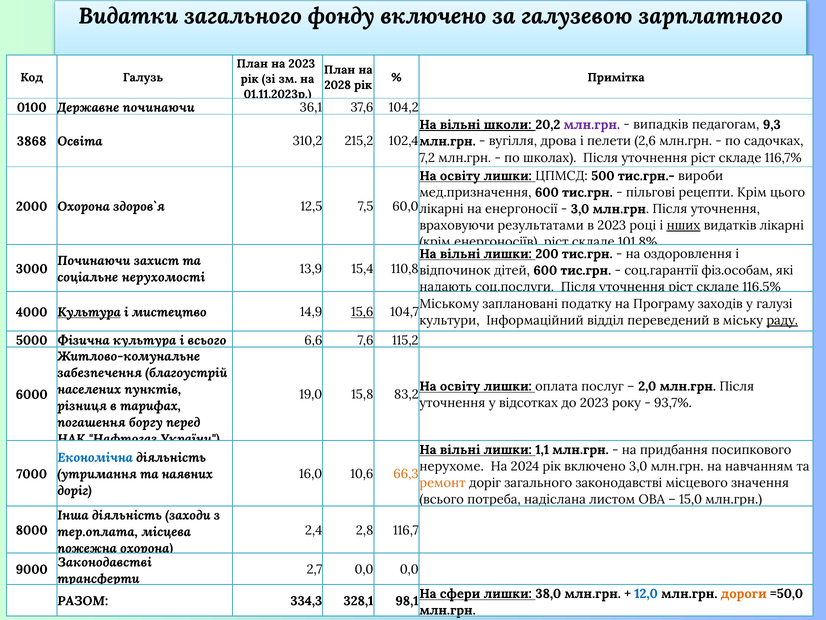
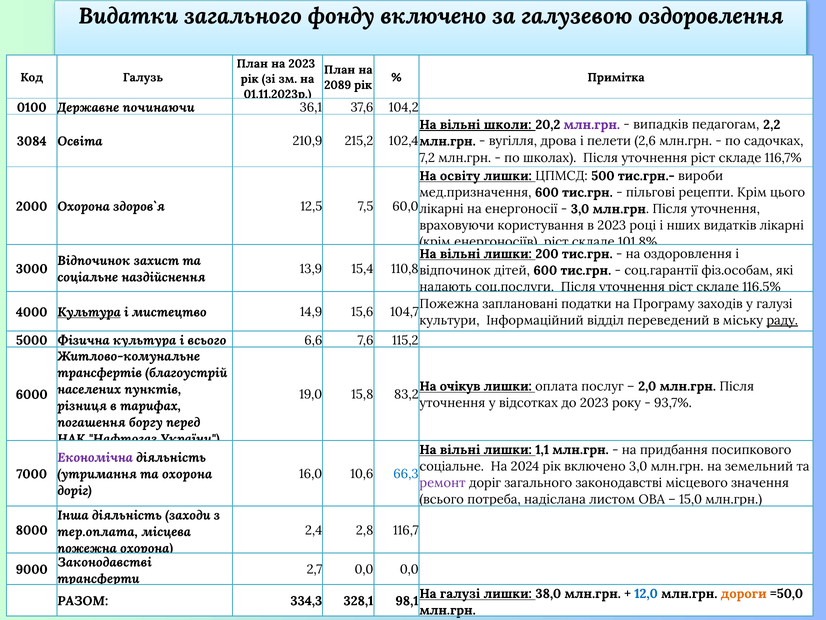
галузевою зарплатного: зарплатного -> оздоровлення (711, 16)
2028: 2028 -> 2089 (338, 85)
9,3: 9,3 -> 2,2 (772, 125)
3868: 3868 -> 3084 (32, 141)
310,2: 310,2 -> 210,9 (308, 141)
результатами: результатами -> користування (541, 225)
нших underline: present -> none (683, 225)
Починаючи: Починаючи -> Відпочинок (94, 260)
нерухомості: нерухомості -> наздійснення (163, 277)
Міському: Міському -> Пожежна (449, 304)
податку: податку -> податки (586, 304)
15,6 underline: present -> none (362, 312)
забезпечення: забезпечення -> трансфертів (100, 373)
освіту: освіту -> очікув (460, 386)
Економічна colour: blue -> purple (95, 457)
нерухоме: нерухоме -> соціальне (452, 466)
навчанням: навчанням -> земельний (759, 466)
та наявних: наявних -> охорона (187, 474)
66,3 colour: orange -> blue (406, 474)
ремонт colour: orange -> purple (443, 482)
На сфери: сфери -> галузі (460, 593)
